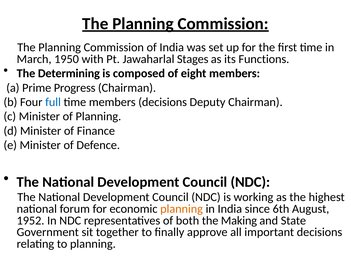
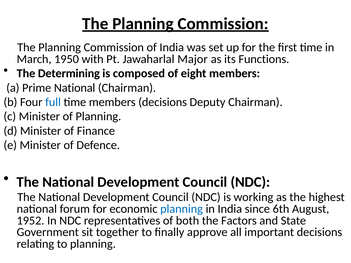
Stages: Stages -> Major (193, 59)
Prime Progress: Progress -> National (75, 88)
planning colour: orange -> blue (182, 209)
Making: Making -> Factors (239, 221)
